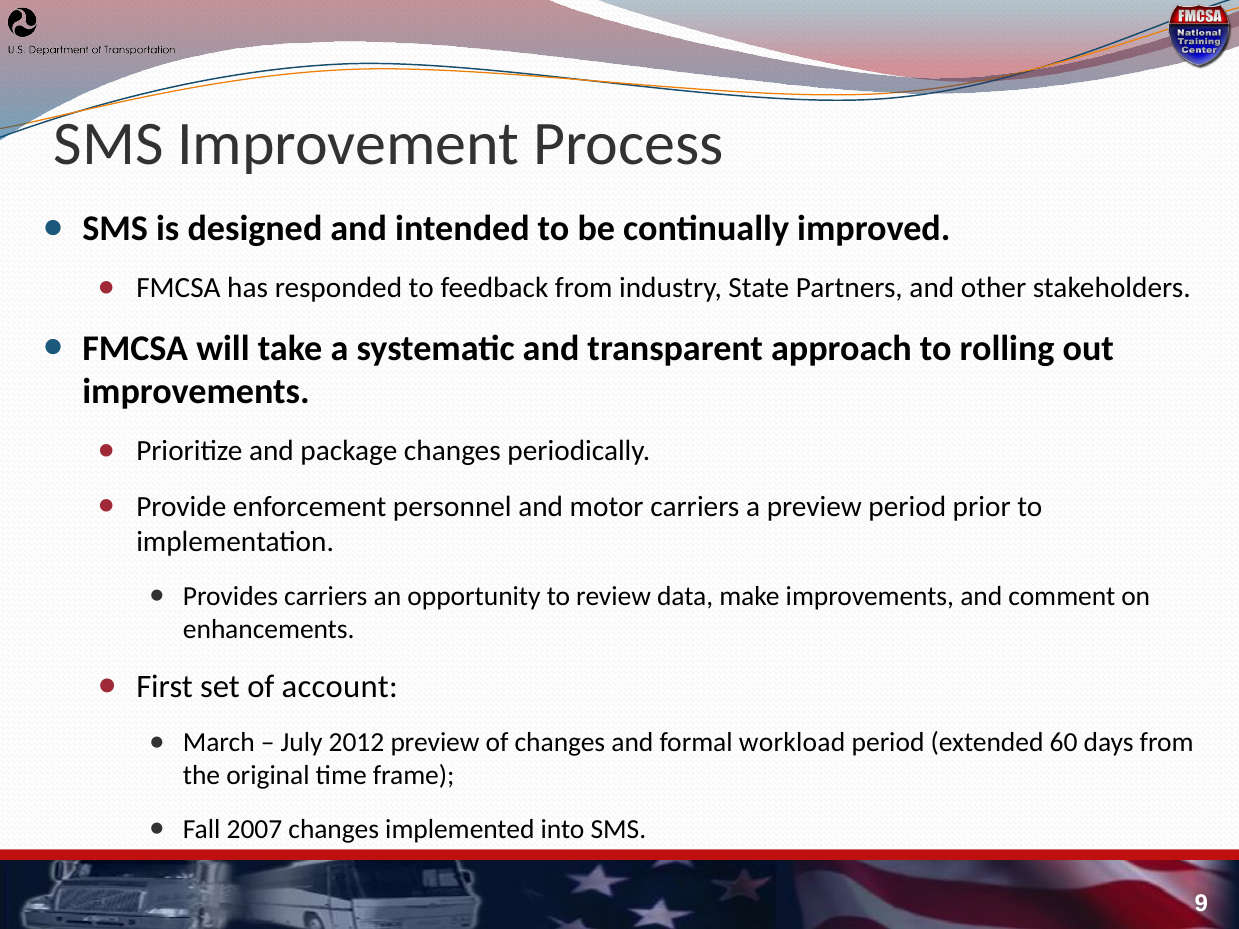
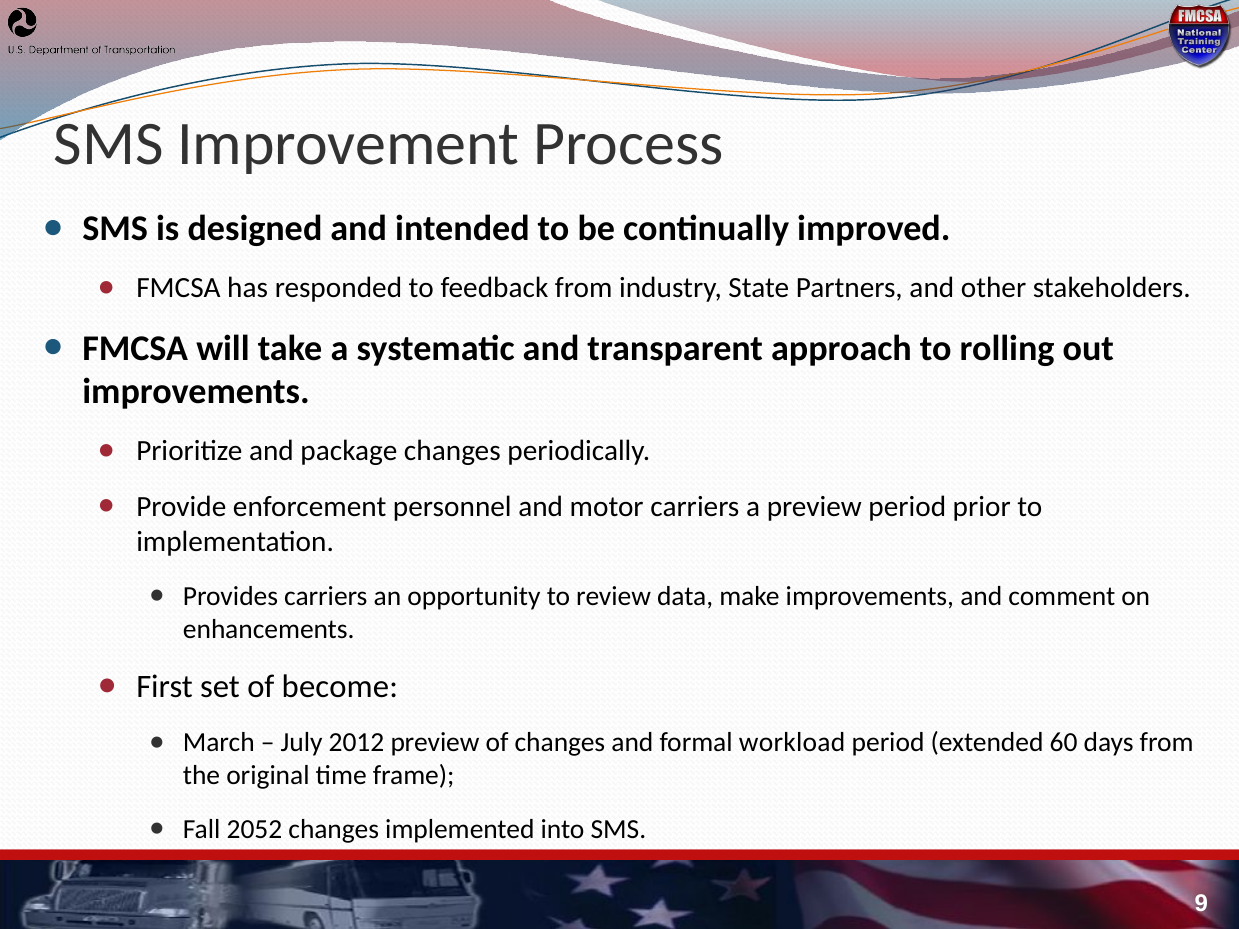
account: account -> become (340, 687)
2007: 2007 -> 2052 (254, 830)
